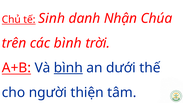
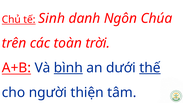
Nhận: Nhận -> Ngôn (120, 18)
các bình: bình -> toàn (68, 43)
thế underline: none -> present (150, 68)
